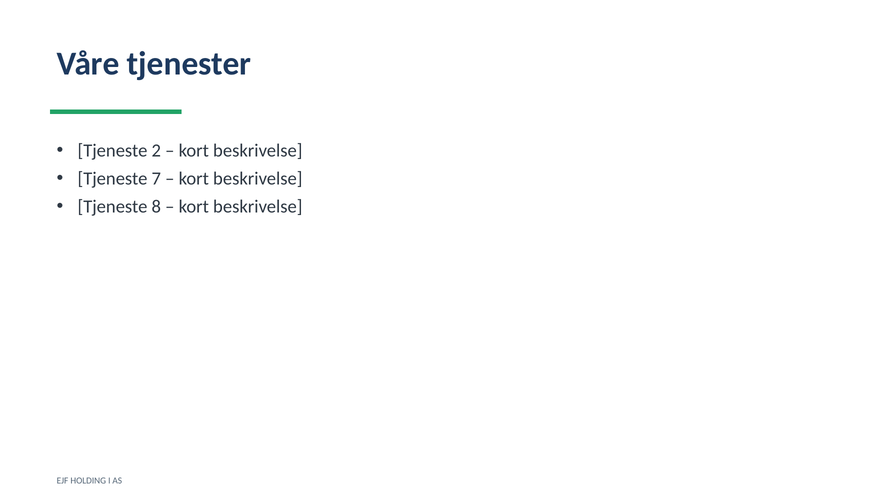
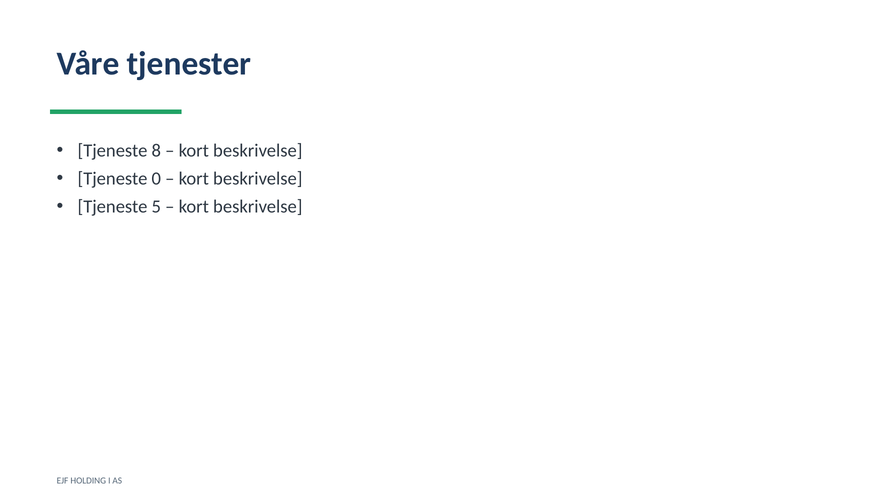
2: 2 -> 8 (156, 151)
7: 7 -> 0 (156, 179)
8: 8 -> 5 (156, 207)
